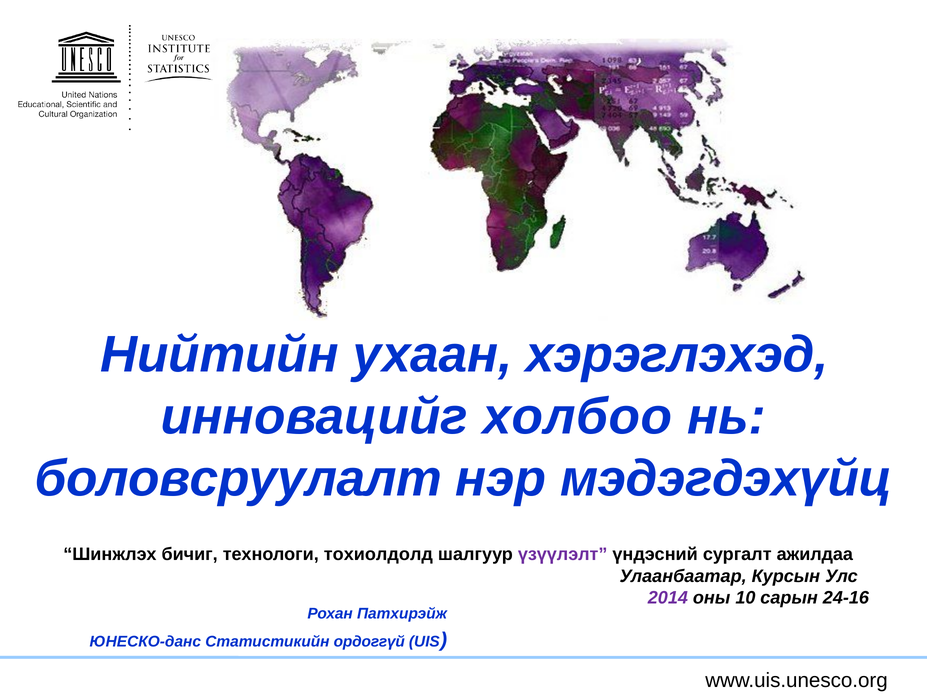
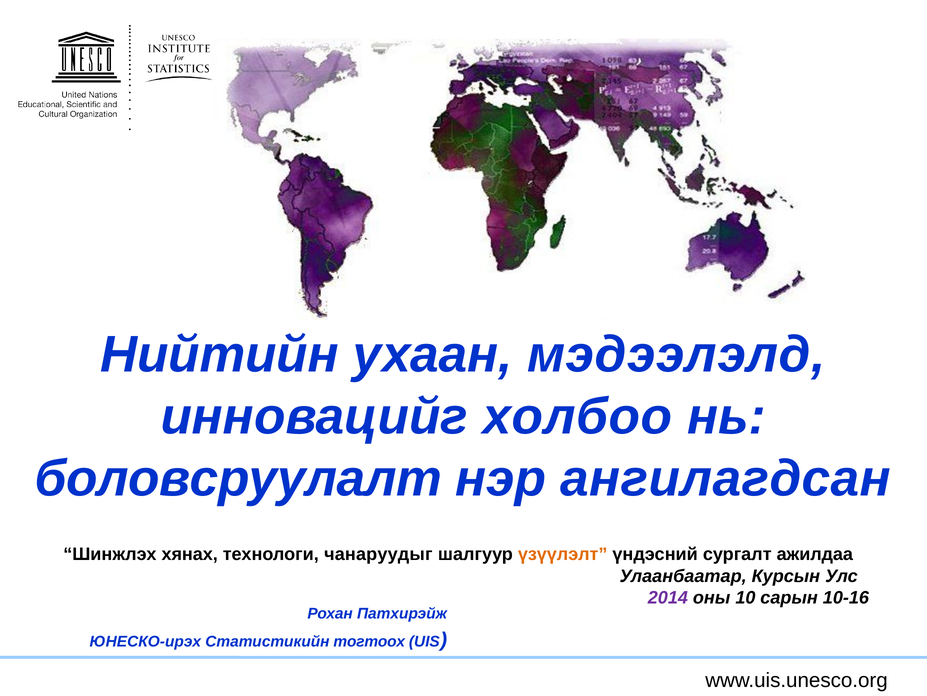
хэрэглэхэд: хэрэглэхэд -> мэдээлэлд (676, 355)
мэдэгдэхүйц: мэдэгдэхүйц -> ангилагдсан (726, 478)
бичиг: бичиг -> хянах (190, 554)
тохиолдолд: тохиолдолд -> чанаруудыг (378, 554)
үзүүлэлт colour: purple -> orange (563, 554)
24-16: 24-16 -> 10-16 (846, 597)
ЮНЕСКО-данс: ЮНЕСКО-данс -> ЮНЕСКО-ирэх (145, 641)
ордоггүй: ордоггүй -> тогтоох (369, 641)
